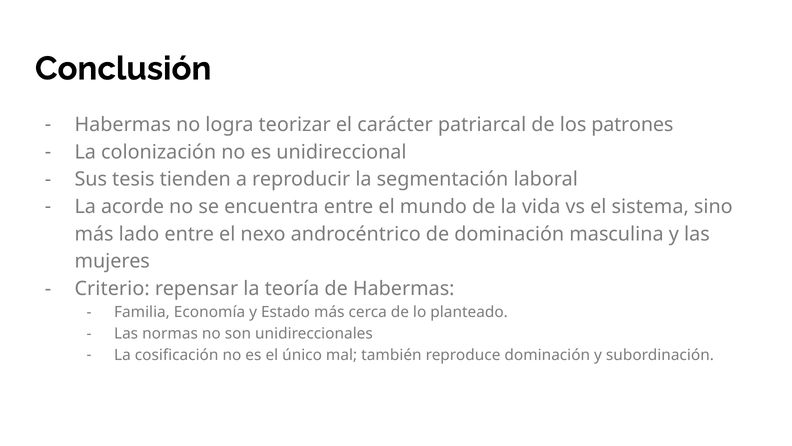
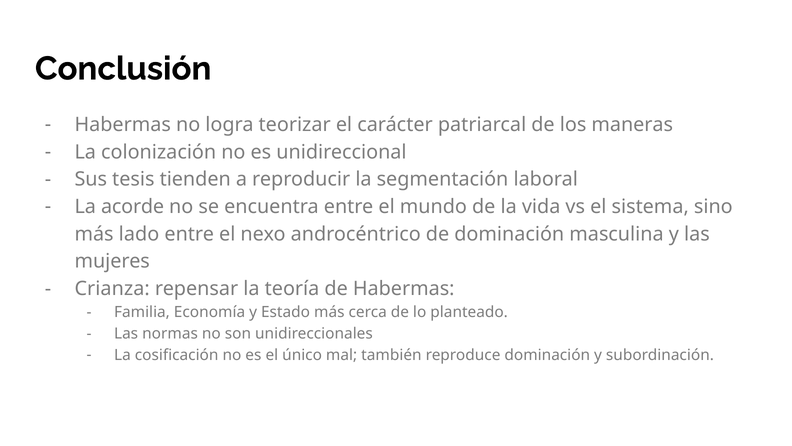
patrones: patrones -> maneras (632, 125)
Criterio: Criterio -> Crianza (112, 288)
